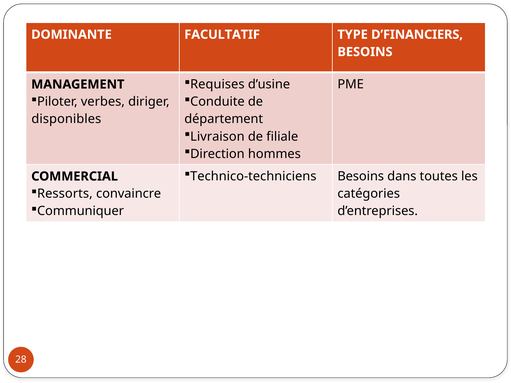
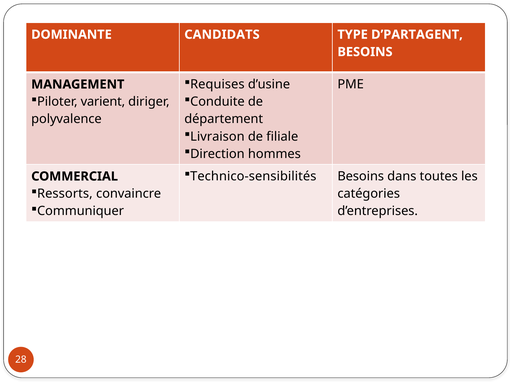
FACULTATIF: FACULTATIF -> CANDIDATS (222, 35)
D’FINANCIERS: D’FINANCIERS -> D’PARTAGENT (417, 35)
verbes: verbes -> varient (103, 102)
disponibles: disponibles -> polyvalence (66, 119)
Technico-techniciens: Technico-techniciens -> Technico-sensibilités (253, 176)
